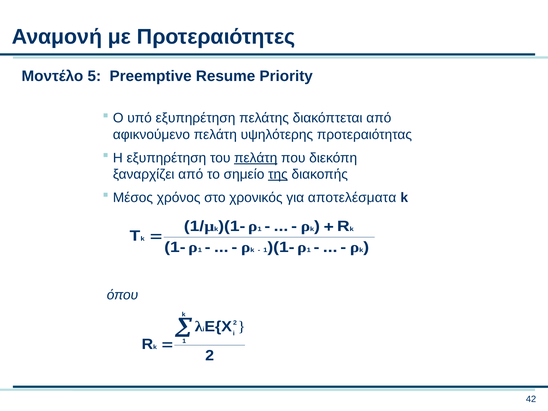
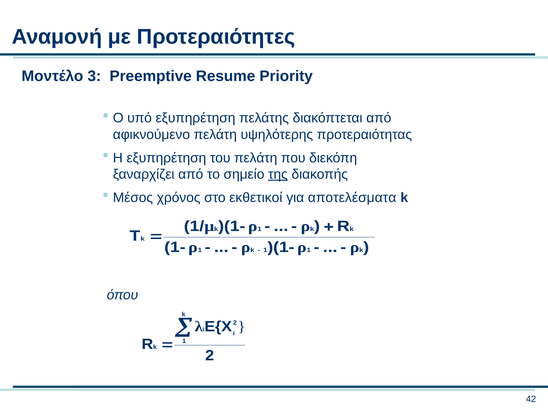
5: 5 -> 3 (94, 76)
πελάτη underline: present -> none (256, 158)
χρονικός: χρονικός -> εκθετικοί (256, 198)
